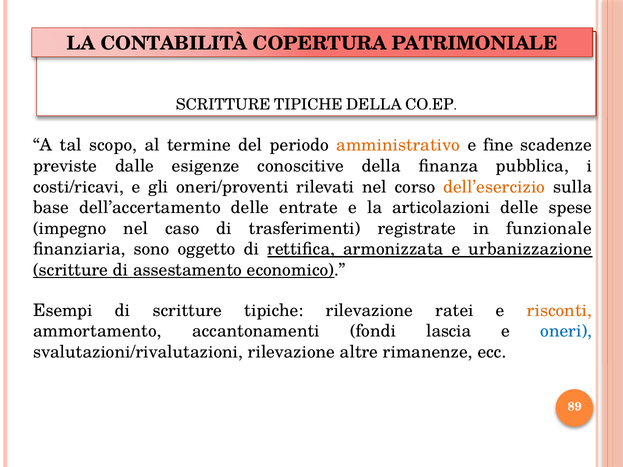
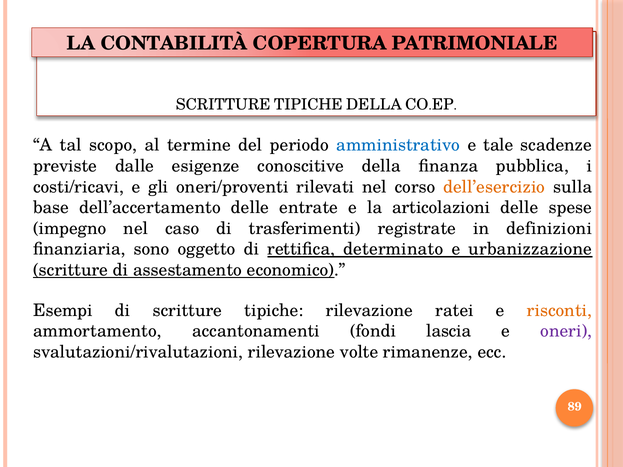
amministrativo colour: orange -> blue (398, 145)
fine: fine -> tale (498, 145)
funzionale: funzionale -> definizioni (549, 228)
armonizzata: armonizzata -> determinato (393, 249)
oneri colour: blue -> purple (566, 331)
altre: altre -> volte (359, 352)
